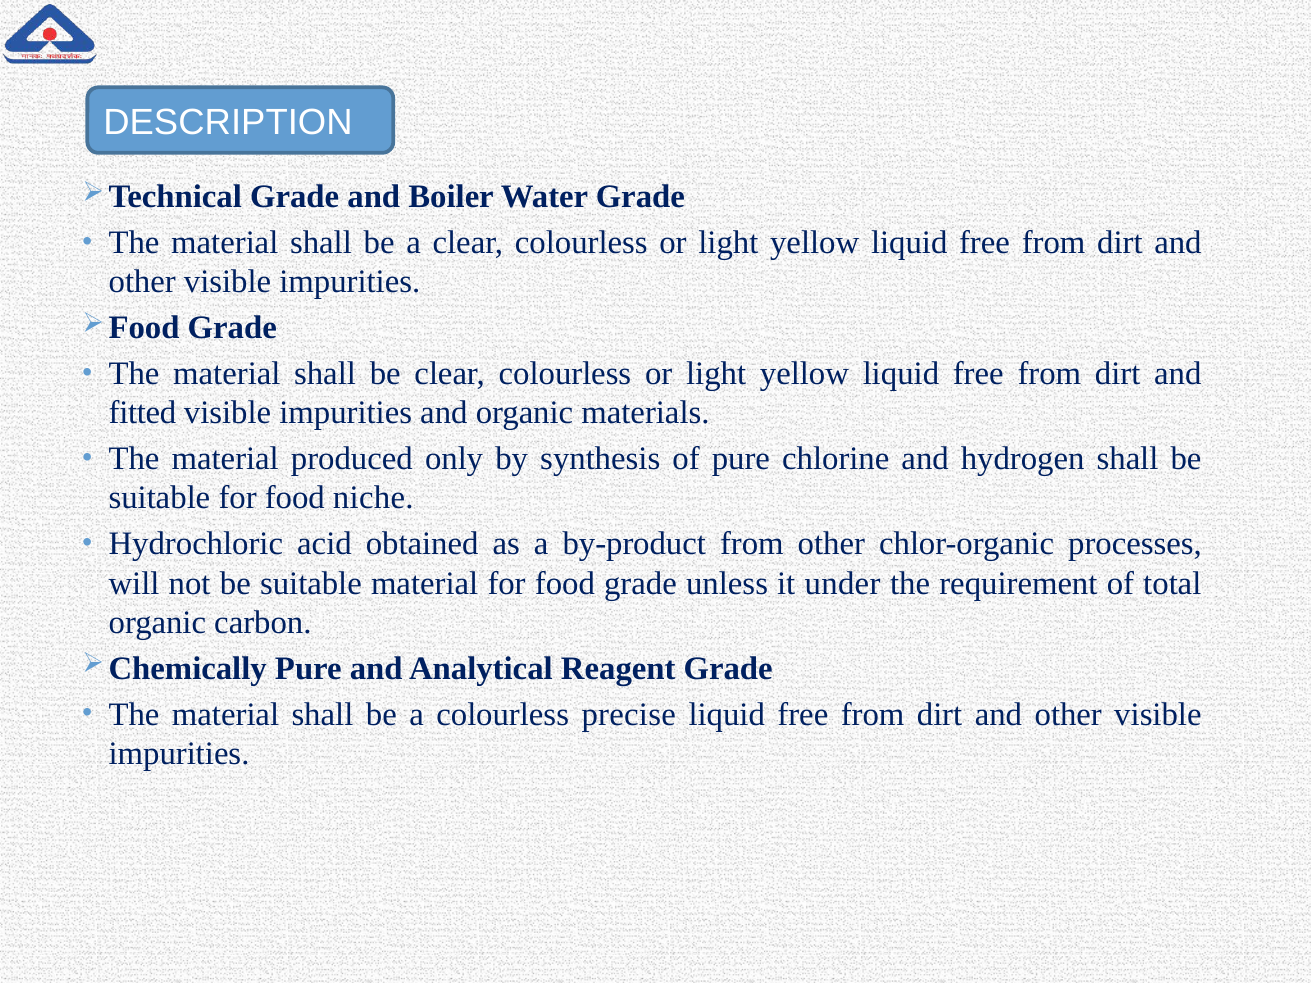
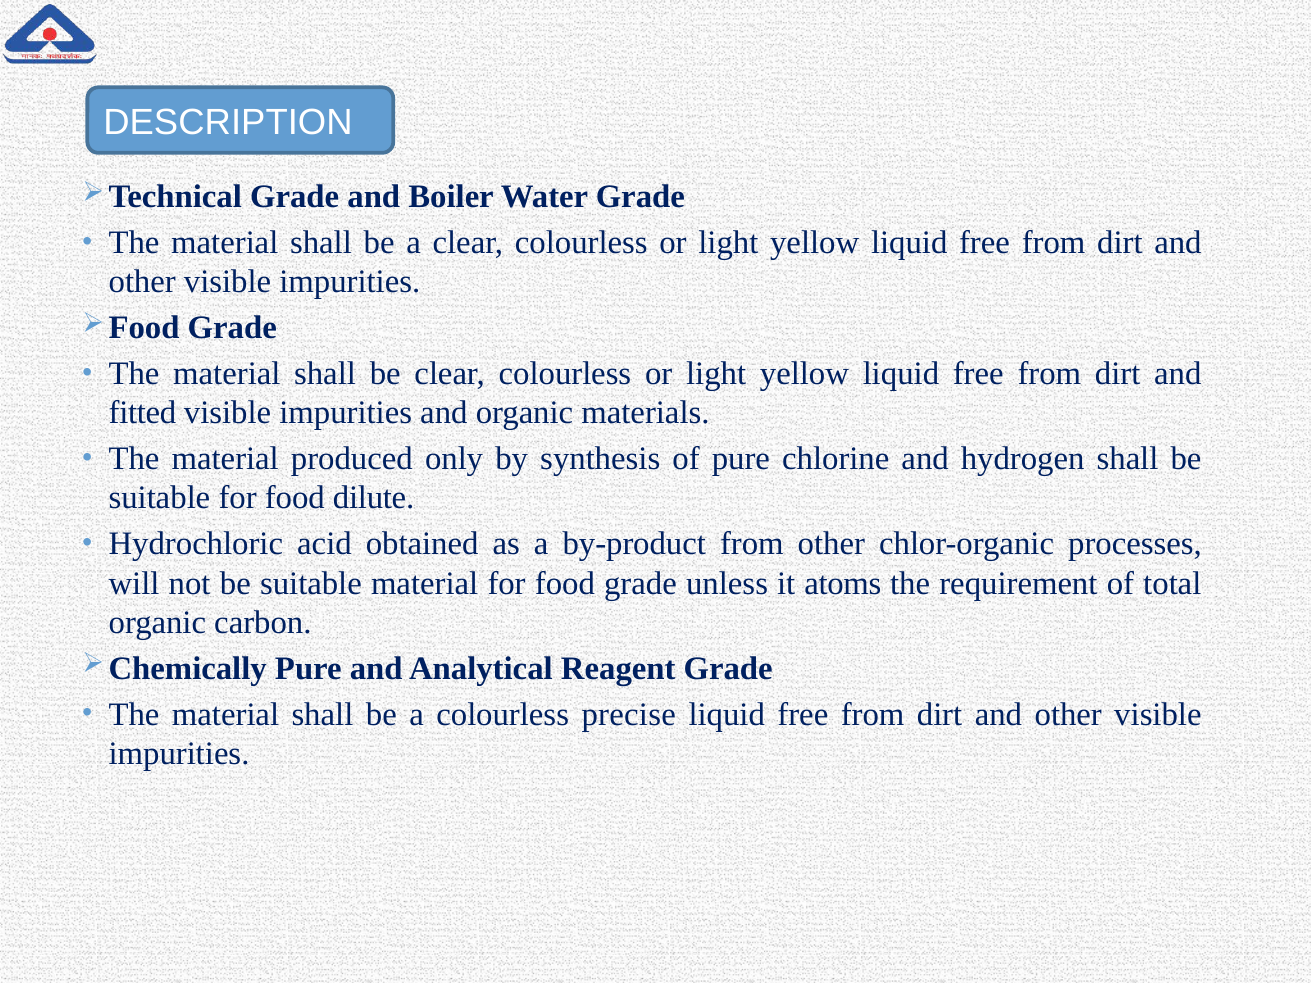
niche: niche -> dilute (374, 498)
under: under -> atoms (843, 584)
